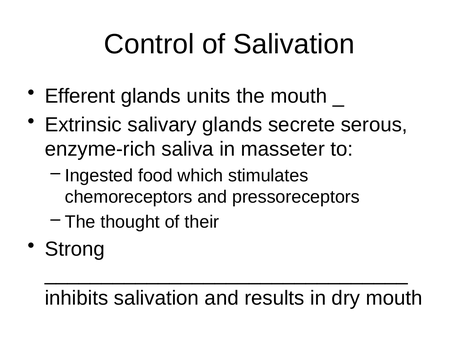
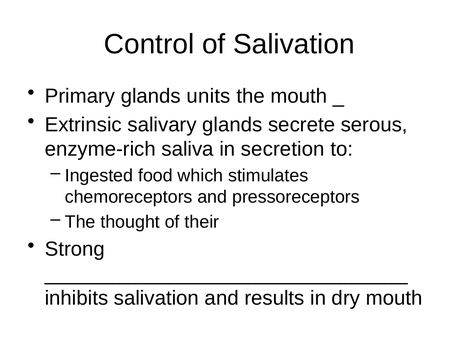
Efferent: Efferent -> Primary (80, 96)
masseter: masseter -> secretion (283, 149)
